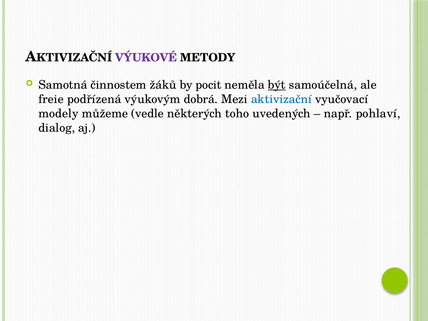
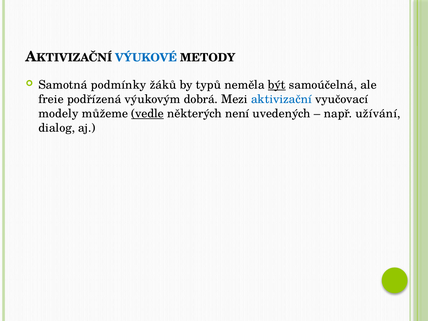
VÝUKOVÉ colour: purple -> blue (146, 58)
činnostem: činnostem -> podmínky (119, 85)
pocit: pocit -> typů (208, 85)
vedle underline: none -> present (148, 114)
toho: toho -> není (237, 114)
pohlaví: pohlaví -> užívání (378, 114)
